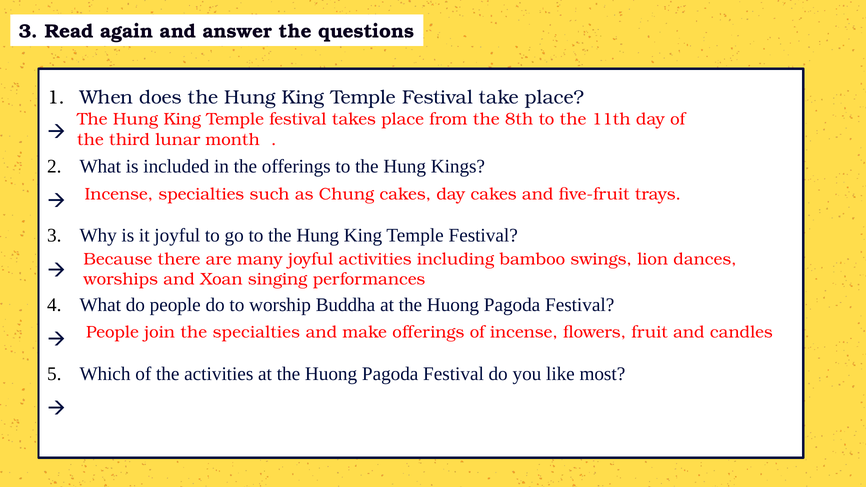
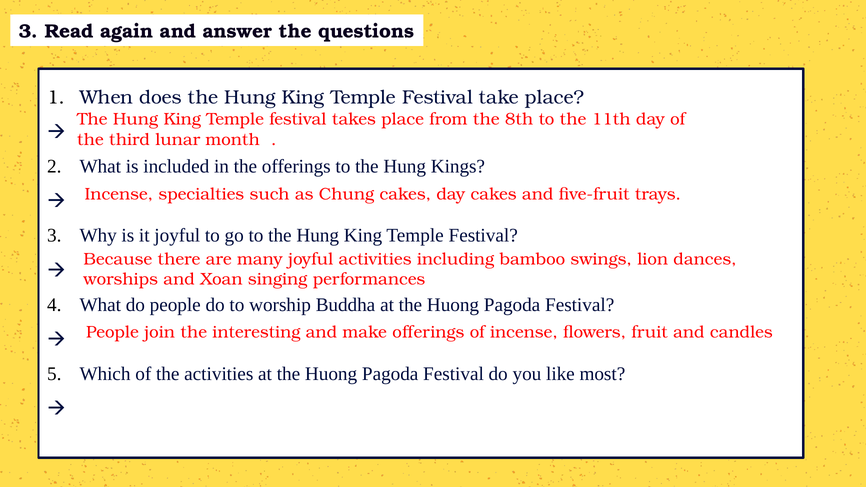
the specialties: specialties -> interesting (256, 332)
